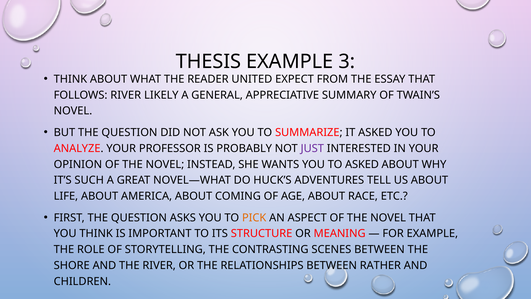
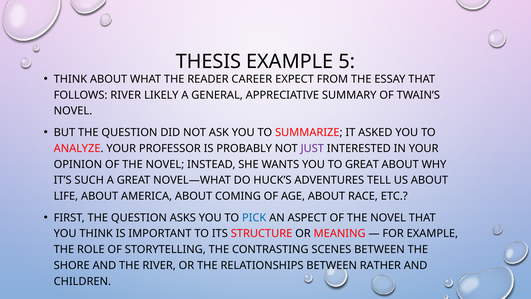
3: 3 -> 5 (347, 62)
UNITED: UNITED -> CAREER (252, 79)
TO ASKED: ASKED -> GREAT (362, 164)
PICK colour: orange -> blue (254, 217)
